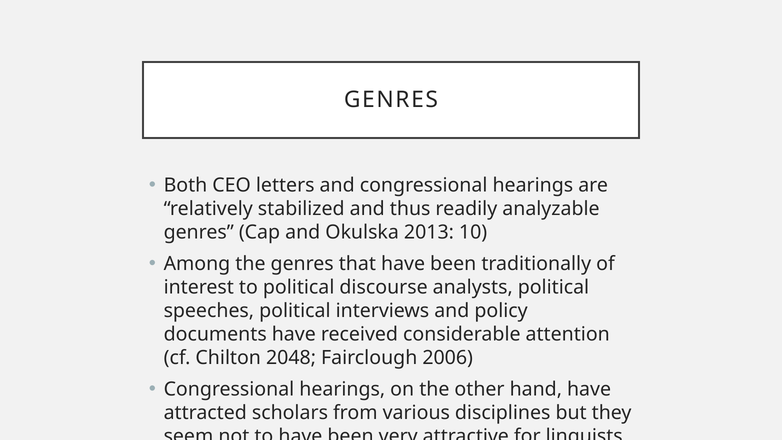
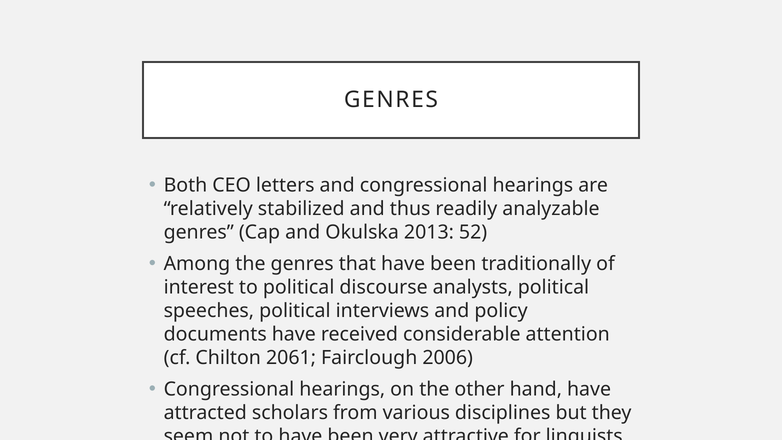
10: 10 -> 52 (473, 232)
2048: 2048 -> 2061 (291, 358)
